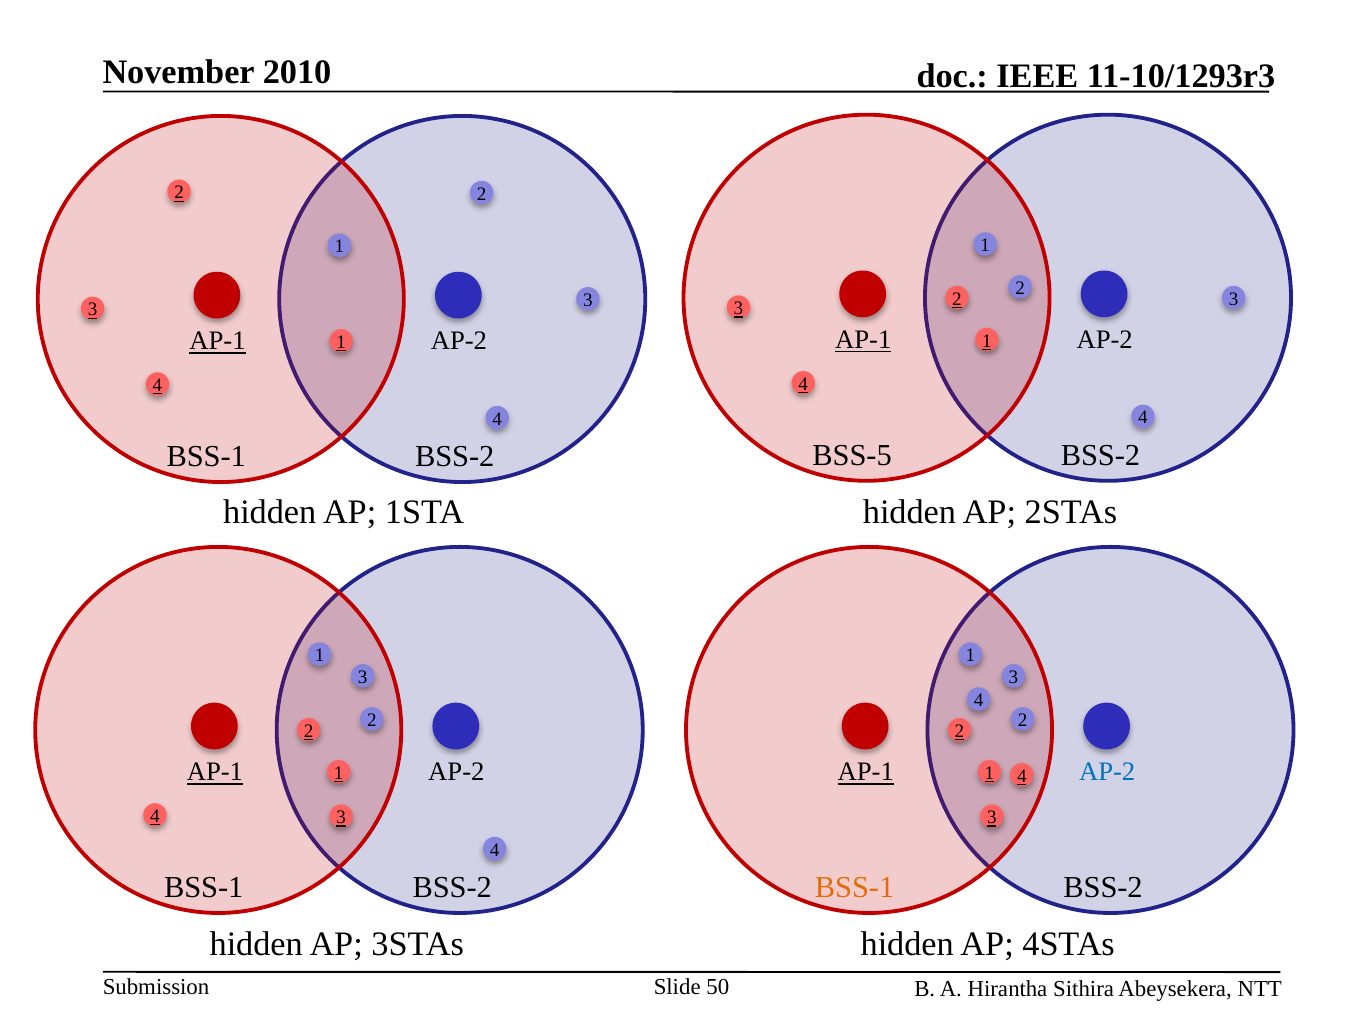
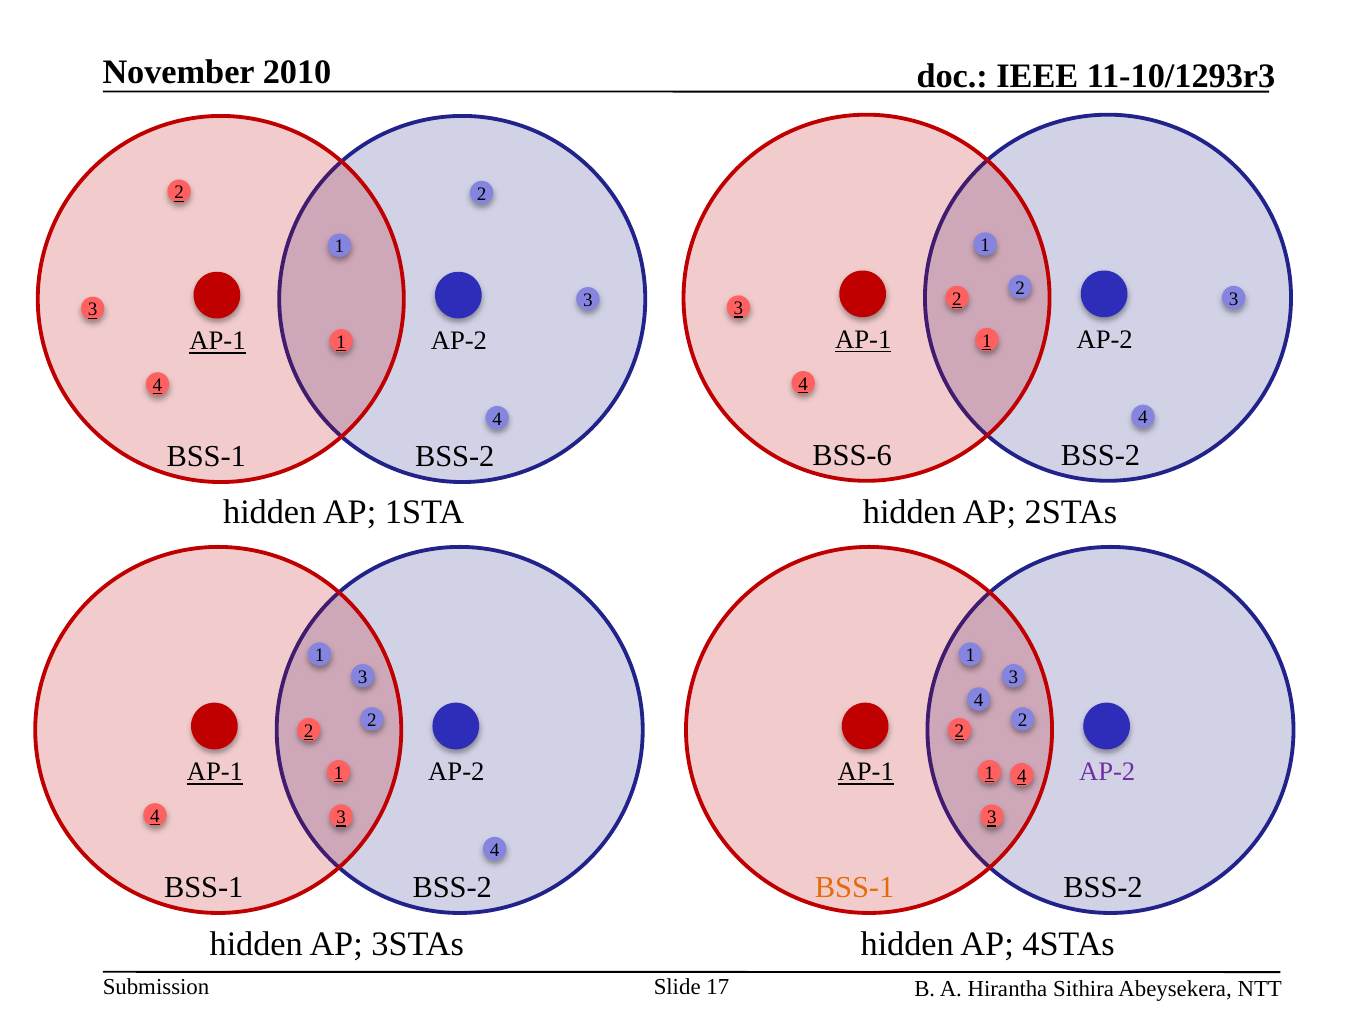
BSS-5: BSS-5 -> BSS-6 (852, 455)
AP-2 colour: blue -> purple (1107, 772)
50: 50 -> 17 (718, 987)
